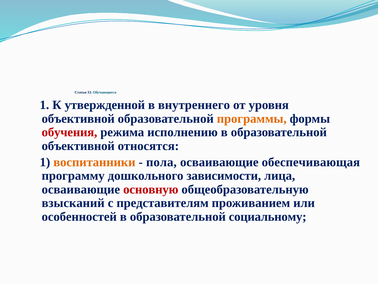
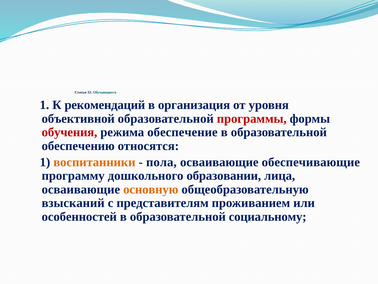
утвержденной: утвержденной -> рекомендаций (105, 105)
внутреннего: внутреннего -> организация (194, 105)
программы colour: orange -> red (252, 118)
исполнению: исполнению -> обеспечение (182, 132)
объективной: объективной -> обеспечению (78, 146)
обеспечивающая: обеспечивающая -> обеспечивающие (311, 162)
зависимости: зависимости -> образовании (224, 175)
основную colour: red -> orange (151, 189)
